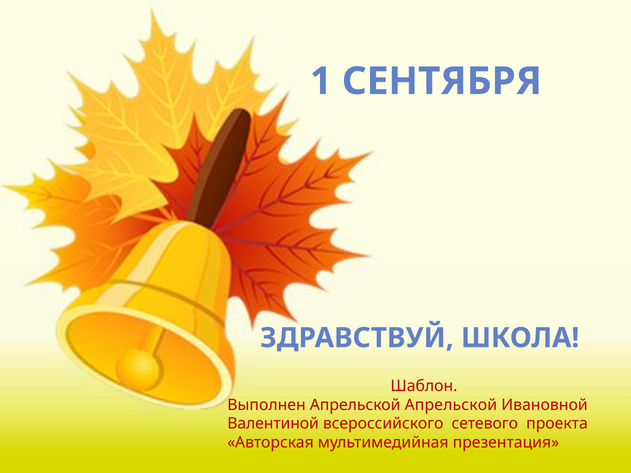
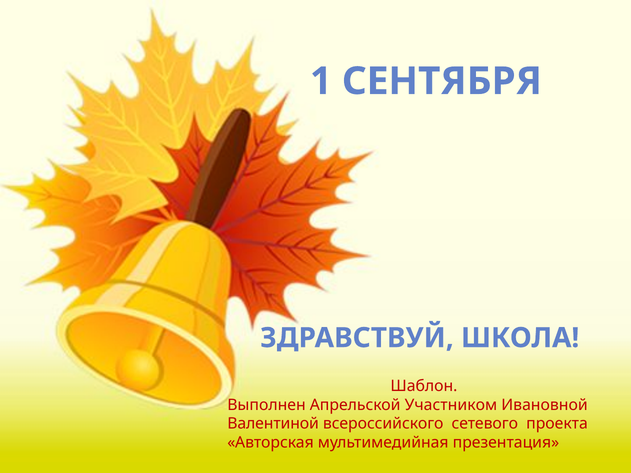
Апрельской Апрельской: Апрельской -> Участником (451, 405)
